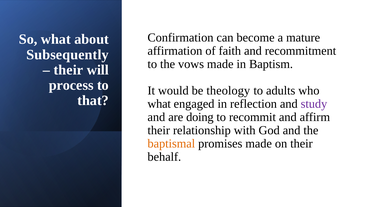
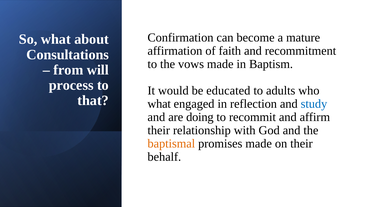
Subsequently: Subsequently -> Consultations (68, 54)
their: their -> from (68, 70)
theology: theology -> educated (228, 90)
study colour: purple -> blue (314, 104)
